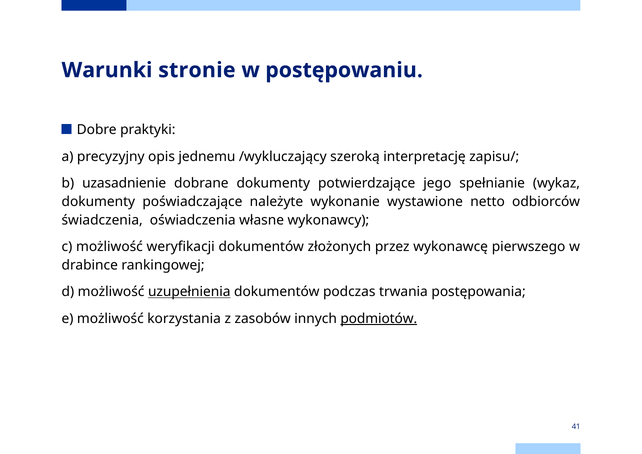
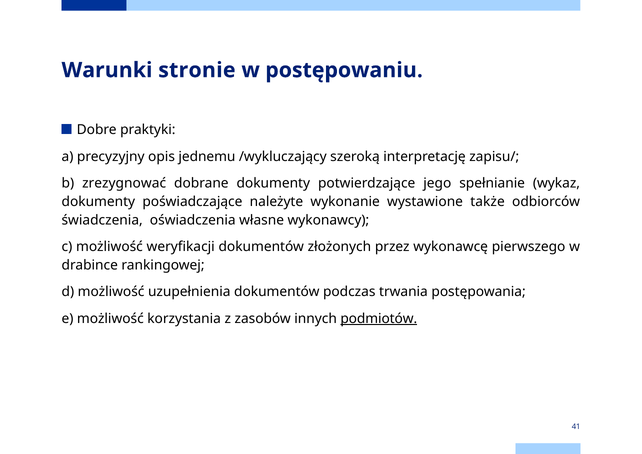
uzasadnienie: uzasadnienie -> zrezygnować (124, 183)
netto: netto -> także (488, 202)
uzupełnienia underline: present -> none (189, 292)
